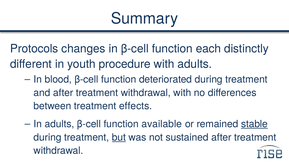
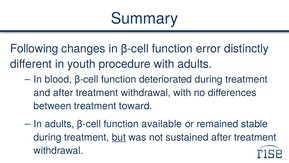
Protocols: Protocols -> Following (34, 49)
each: each -> error (208, 49)
effects: effects -> toward (136, 106)
stable underline: present -> none (254, 124)
